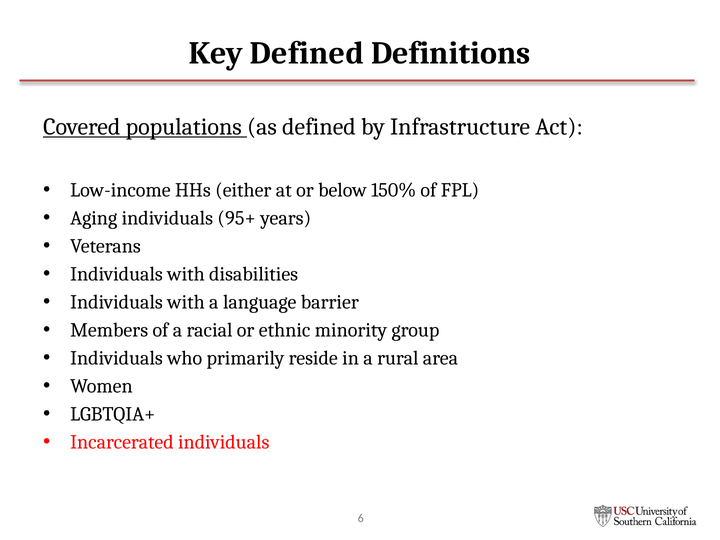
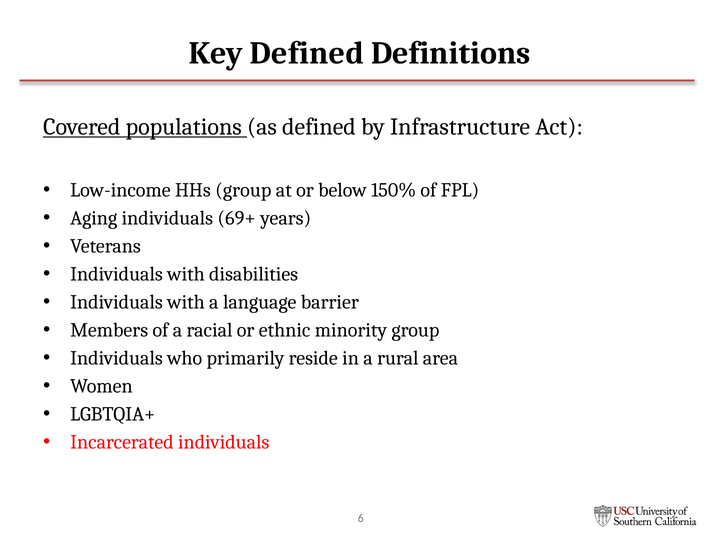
HHs either: either -> group (243, 190)
95+: 95+ -> 69+ (237, 218)
